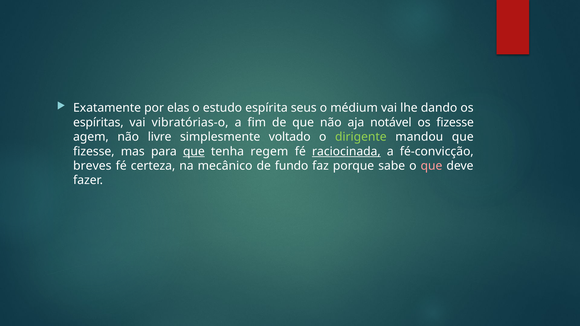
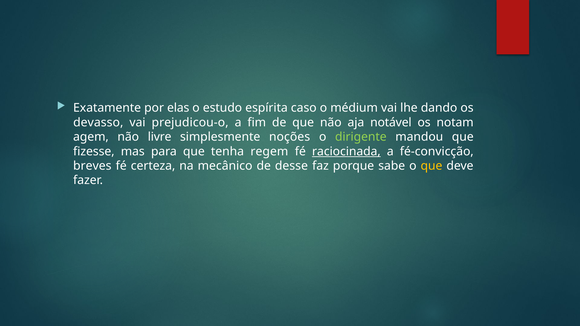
seus: seus -> caso (304, 108)
espíritas: espíritas -> devasso (98, 122)
vibratórias-o: vibratórias-o -> prejudicou-o (190, 122)
os fizesse: fizesse -> notam (455, 122)
voltado: voltado -> noções (290, 137)
que underline: present -> none (194, 151)
fundo: fundo -> desse (291, 166)
que colour: pink -> yellow (431, 166)
